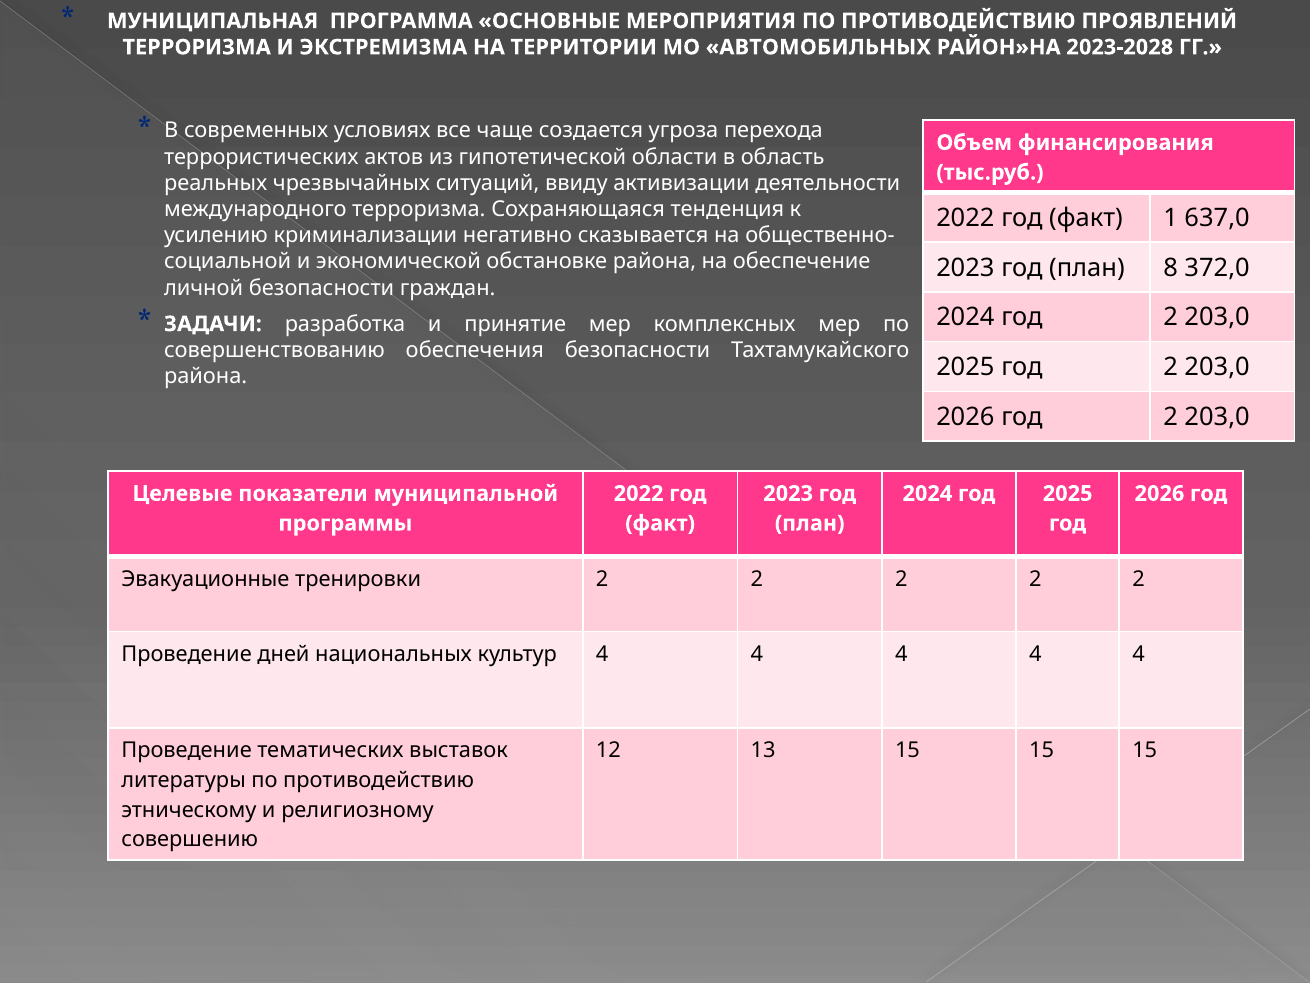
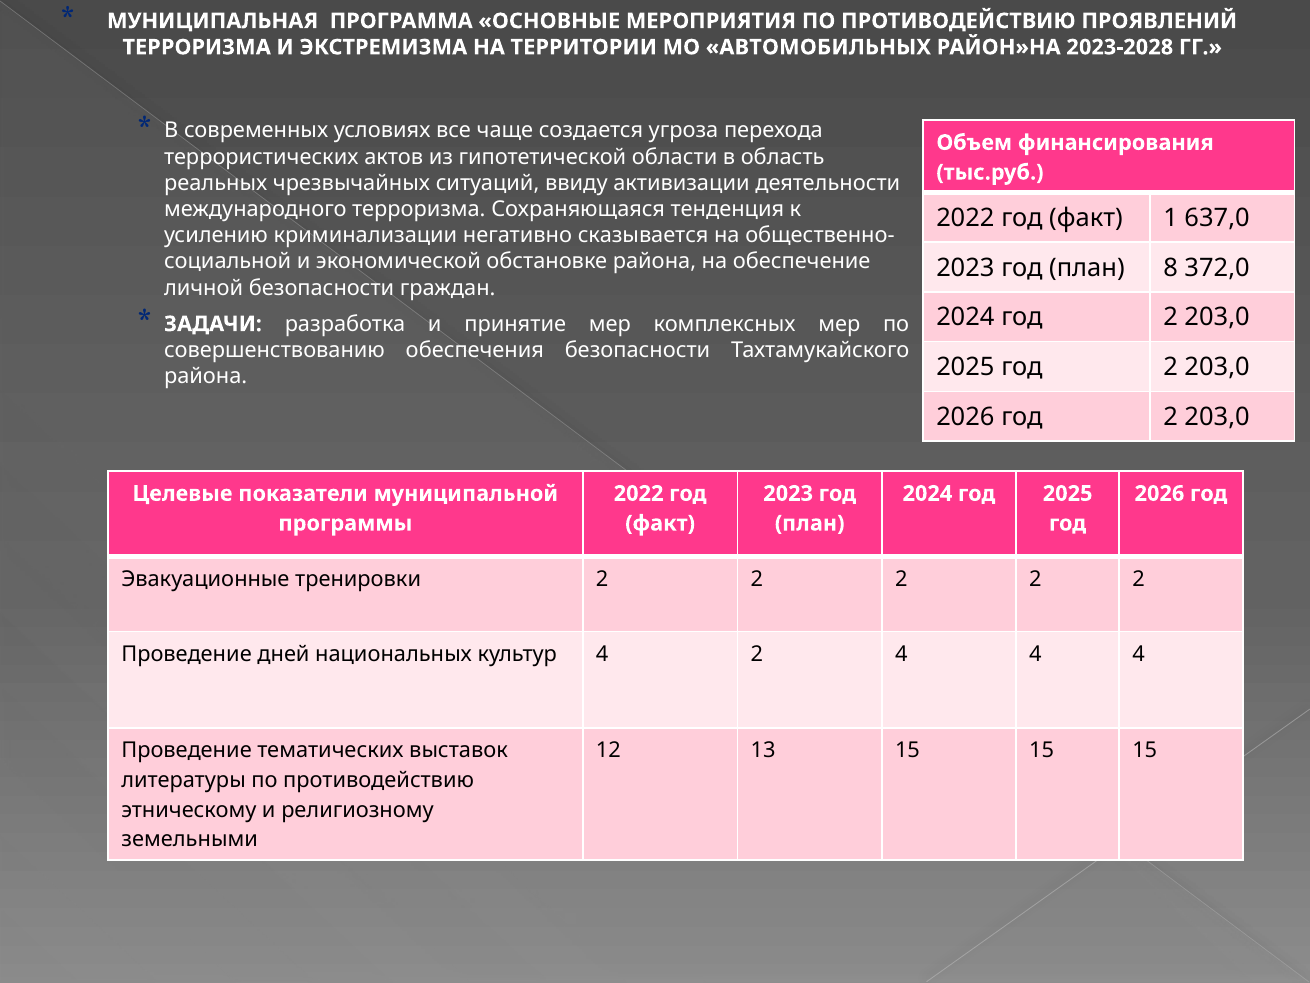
культур 4 4: 4 -> 2 (757, 654)
совершению: совершению -> земельными (190, 839)
